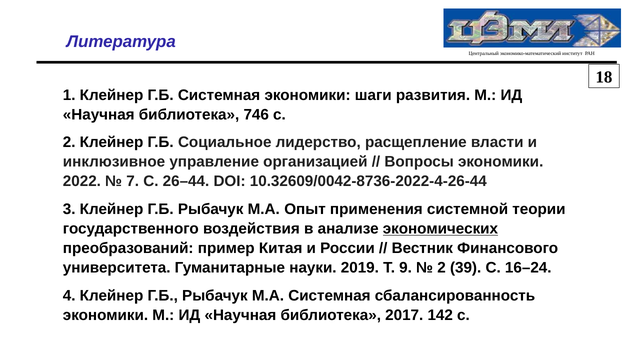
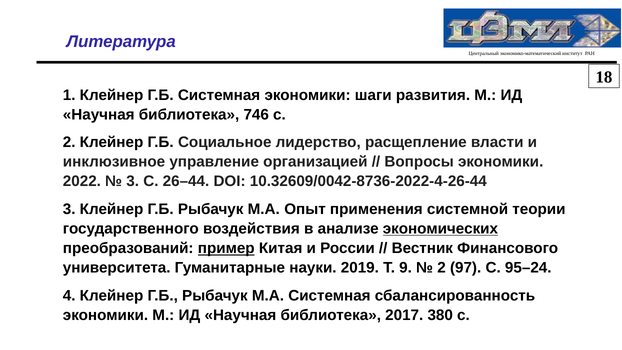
7: 7 -> 3 (133, 181)
пример underline: none -> present (226, 248)
39: 39 -> 97 (466, 268)
16–24: 16–24 -> 95–24 (528, 268)
142: 142 -> 380 (440, 315)
